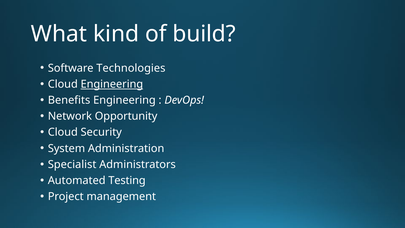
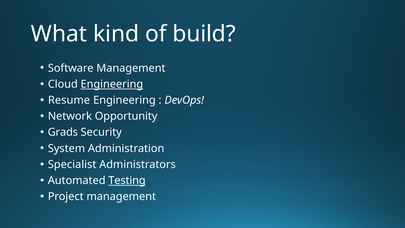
Software Technologies: Technologies -> Management (131, 68)
Benefits: Benefits -> Resume (69, 100)
Cloud: Cloud -> Grads (63, 132)
Testing underline: none -> present (127, 180)
